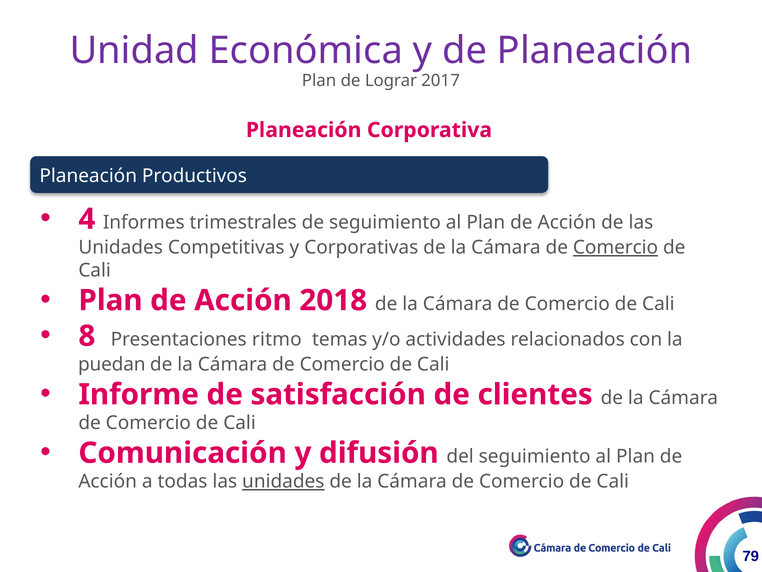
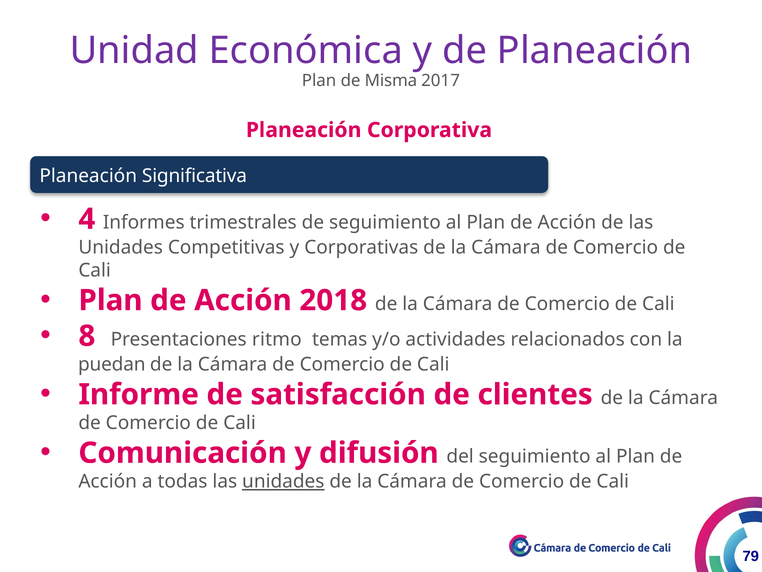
Lograr: Lograr -> Misma (391, 80)
Productivos: Productivos -> Significativa (195, 176)
Comercio underline: present -> none (616, 247)
